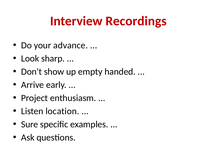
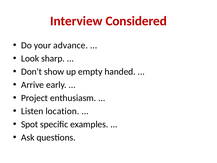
Recordings: Recordings -> Considered (136, 21)
Sure: Sure -> Spot (30, 124)
